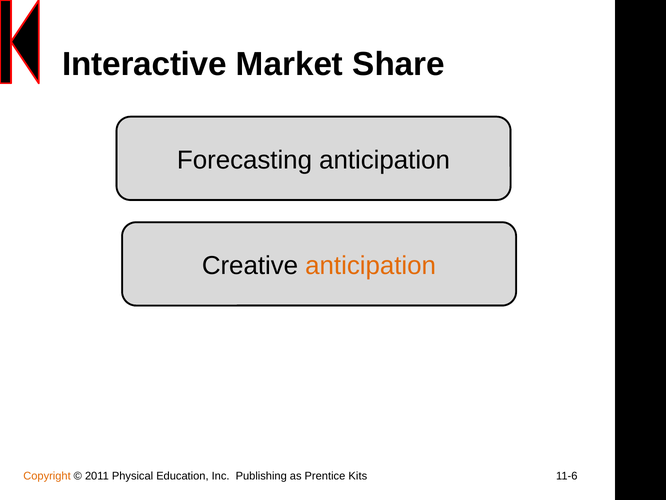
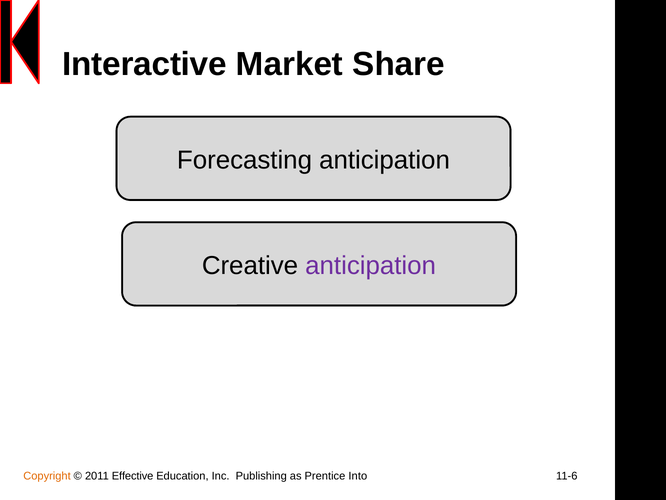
anticipation colour: orange -> purple (371, 265)
Physical: Physical -> Effective (133, 476)
Kits: Kits -> Into (358, 476)
